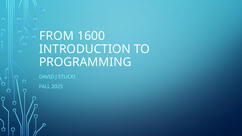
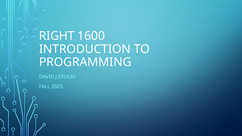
FROM: FROM -> RIGHT (57, 36)
